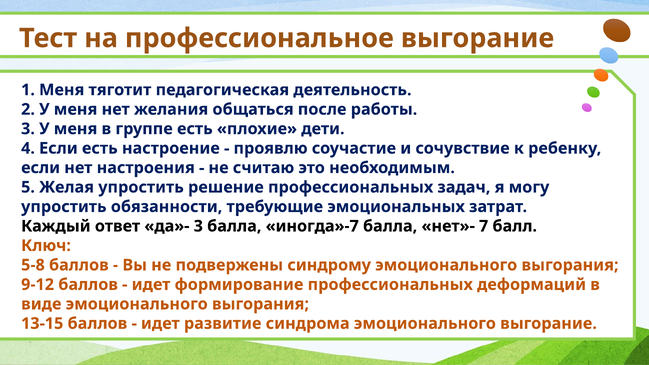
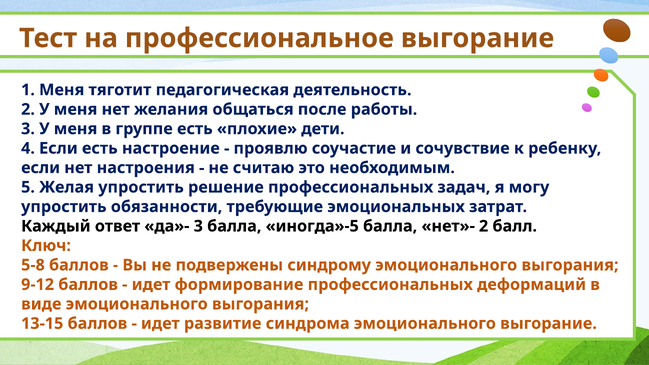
иногда»-7: иногда»-7 -> иногда»-5 (312, 226)
нет»- 7: 7 -> 2 (484, 226)
